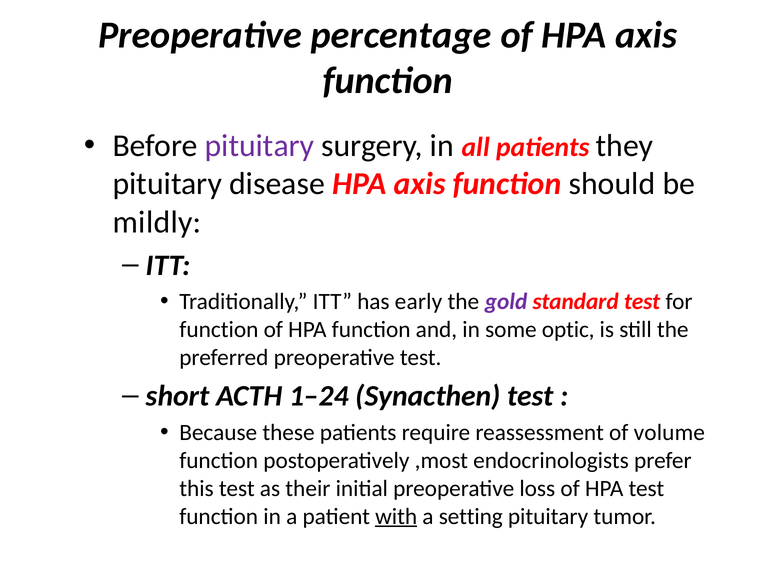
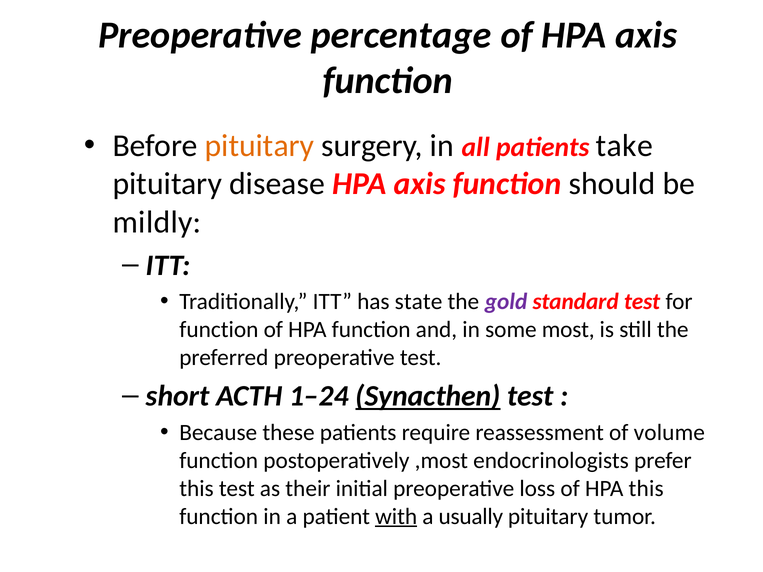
pituitary colour: purple -> orange (259, 146)
they: they -> take (624, 146)
early: early -> state (419, 302)
optic: optic -> most (568, 330)
Synacthen underline: none -> present (428, 396)
HPA test: test -> this (646, 489)
setting: setting -> usually (471, 517)
